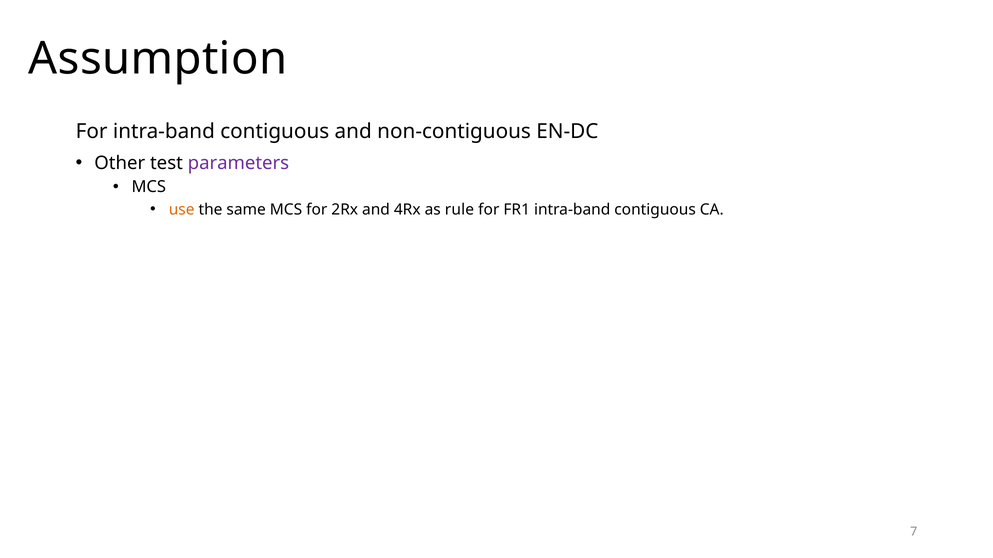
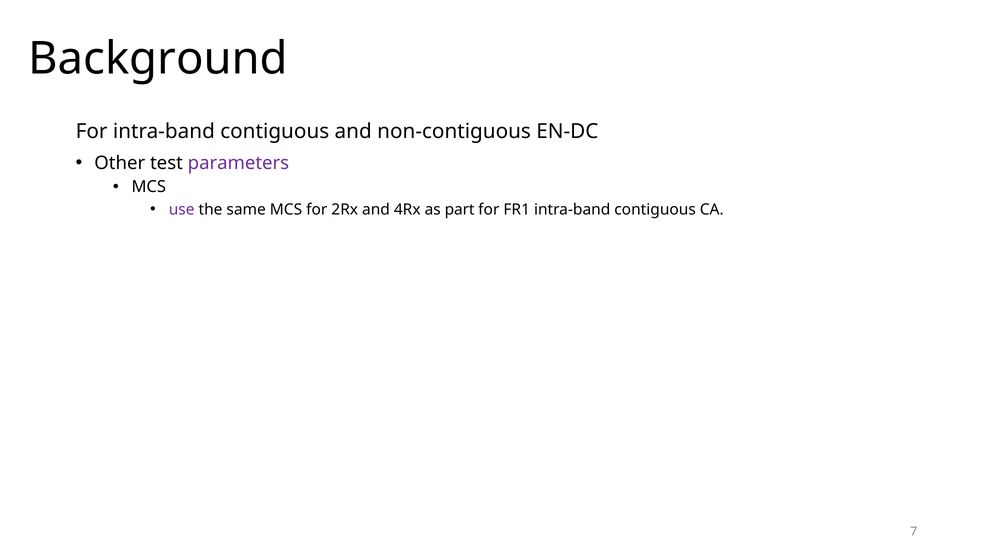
Assumption: Assumption -> Background (158, 59)
use colour: orange -> purple (182, 210)
rule: rule -> part (460, 210)
